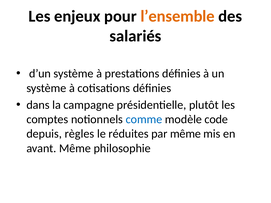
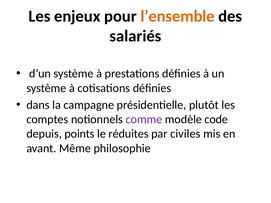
comme colour: blue -> purple (144, 120)
règles: règles -> points (80, 134)
par même: même -> civiles (185, 134)
